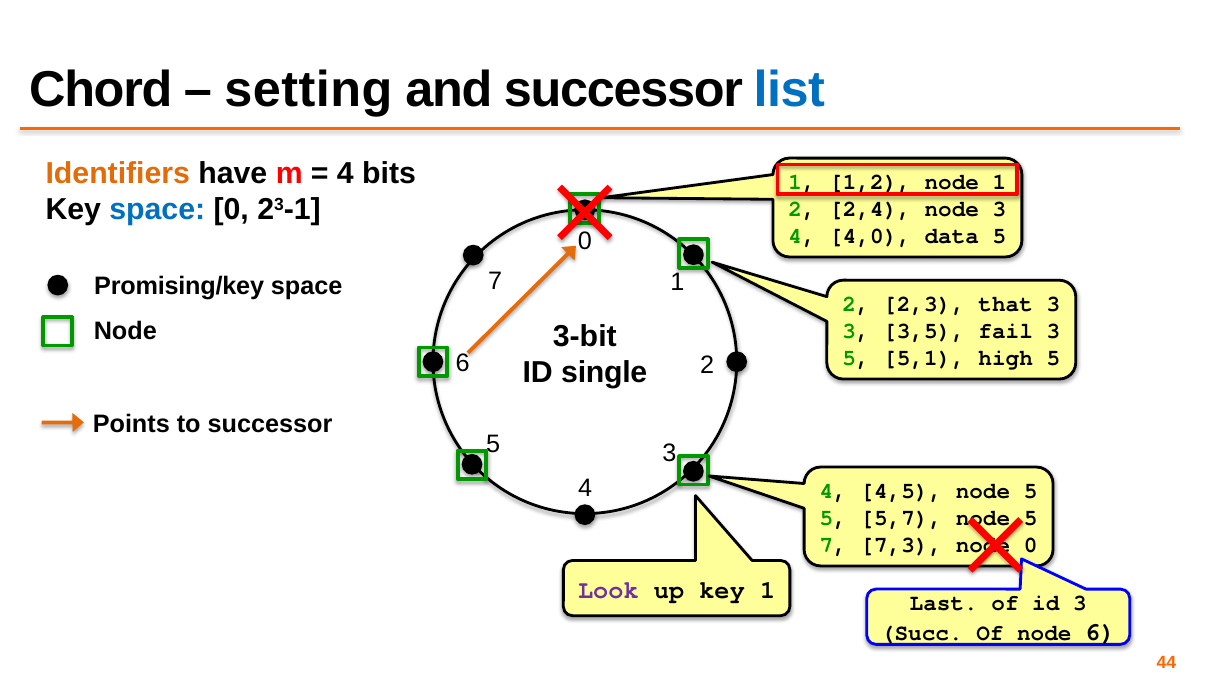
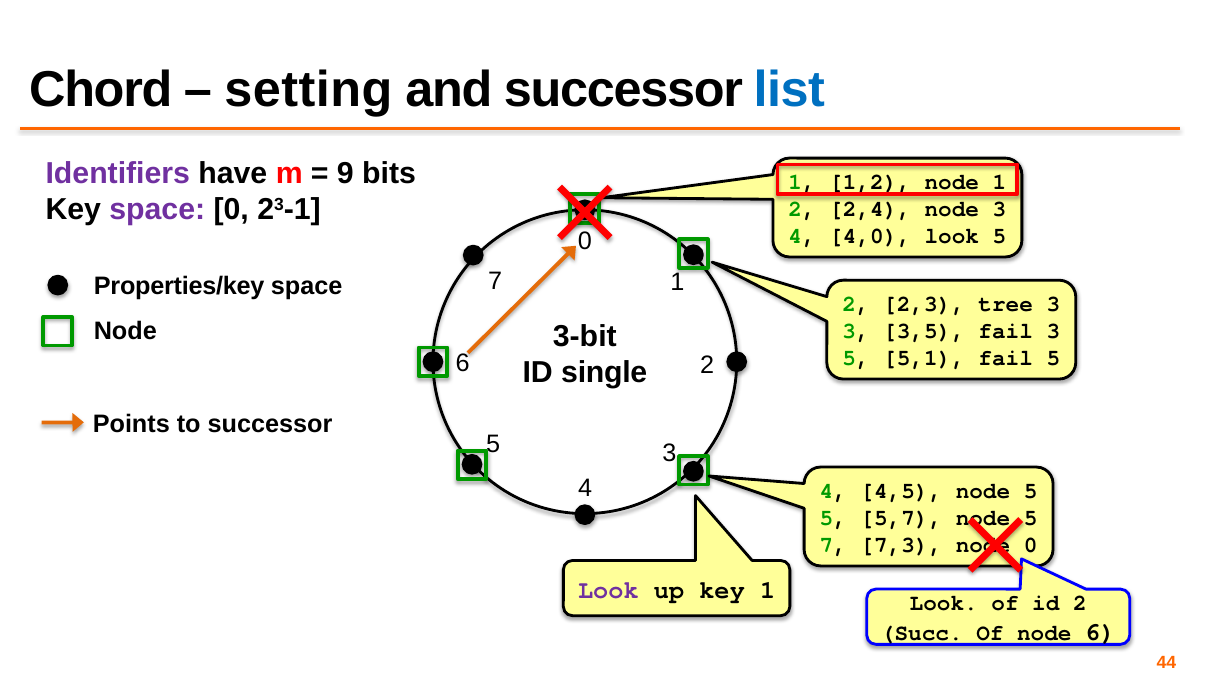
Identifiers colour: orange -> purple (118, 173)
4: 4 -> 9 (345, 173)
space colour: blue -> purple (157, 209)
4,0 data: data -> look (952, 236)
Promising/key: Promising/key -> Properties/key (179, 287)
that: that -> tree (1006, 304)
5,1 high: high -> fail (1006, 358)
Last: Last -> Look (944, 603)
id 3: 3 -> 2 (1080, 603)
